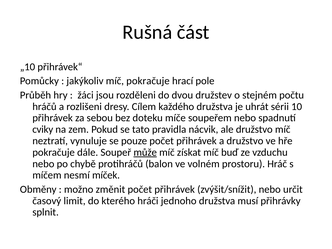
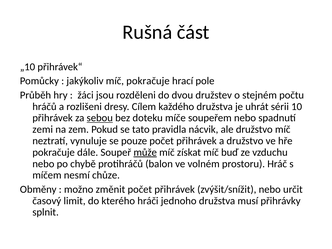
sebou underline: none -> present (100, 118)
cviky: cviky -> zemi (43, 129)
míček: míček -> chůze (106, 175)
